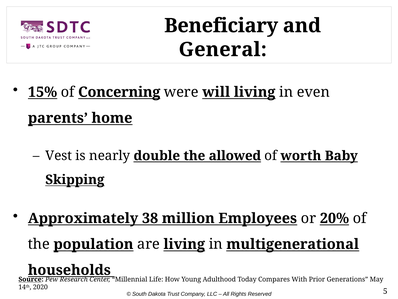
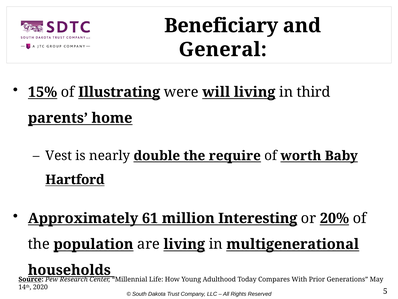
Concerning: Concerning -> Illustrating (119, 92)
even: even -> third (314, 92)
allowed: allowed -> require (235, 156)
Skipping: Skipping -> Hartford (75, 179)
38: 38 -> 61 (150, 218)
Employees: Employees -> Interesting (258, 218)
